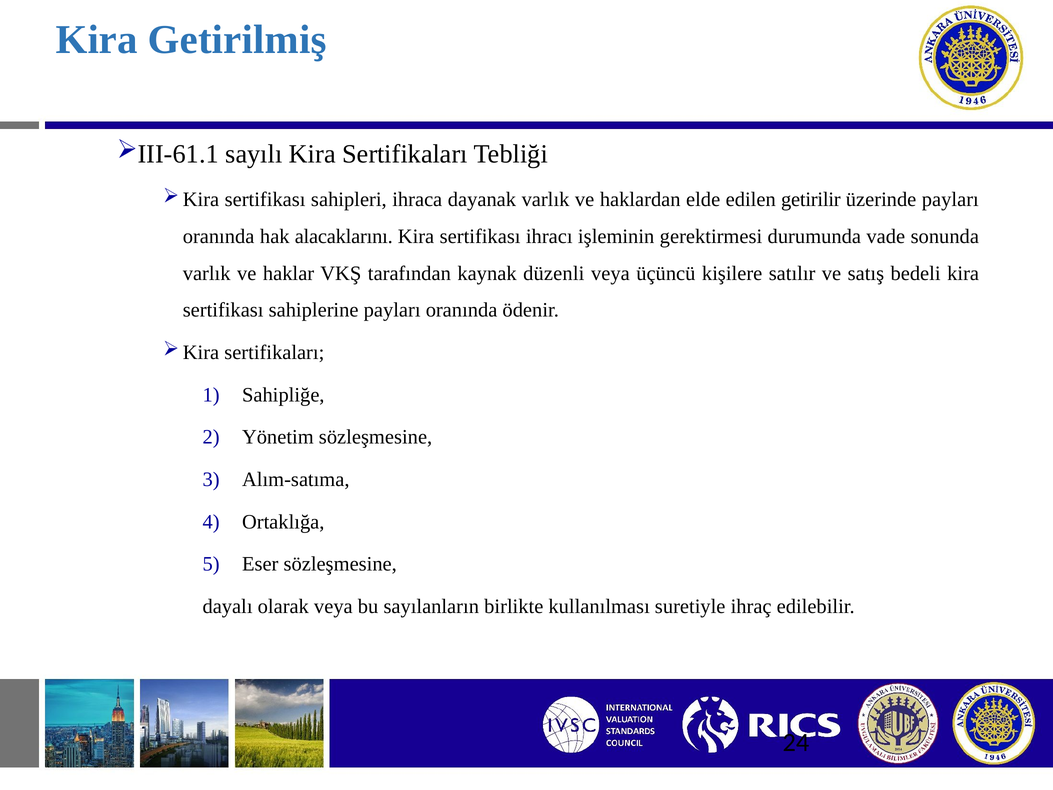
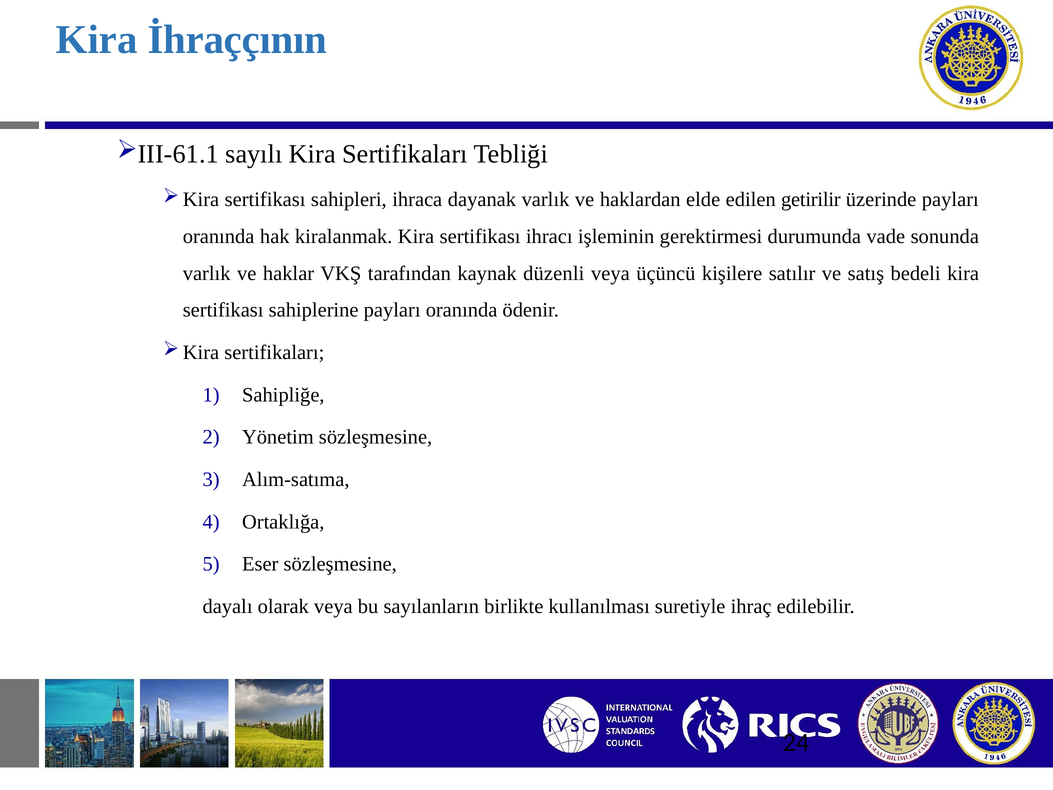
Getirilmiş: Getirilmiş -> İhraççının (237, 40)
alacaklarını: alacaklarını -> kiralanmak (344, 236)
